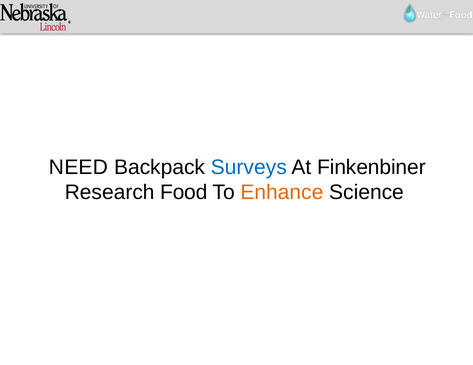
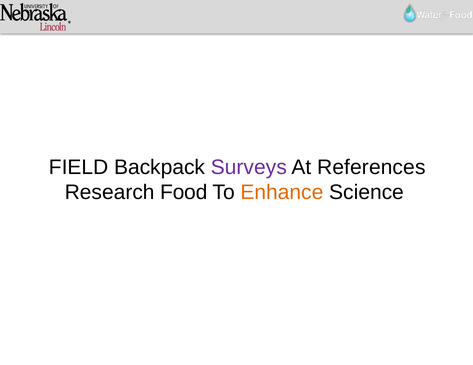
NEED: NEED -> FIELD (79, 167)
Surveys colour: blue -> purple (249, 167)
Finkenbiner: Finkenbiner -> References (371, 167)
